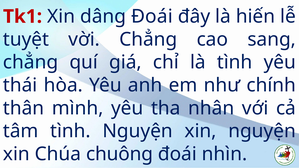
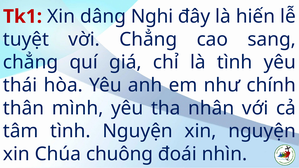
dâng Đoái: Đoái -> Nghi (152, 17)
